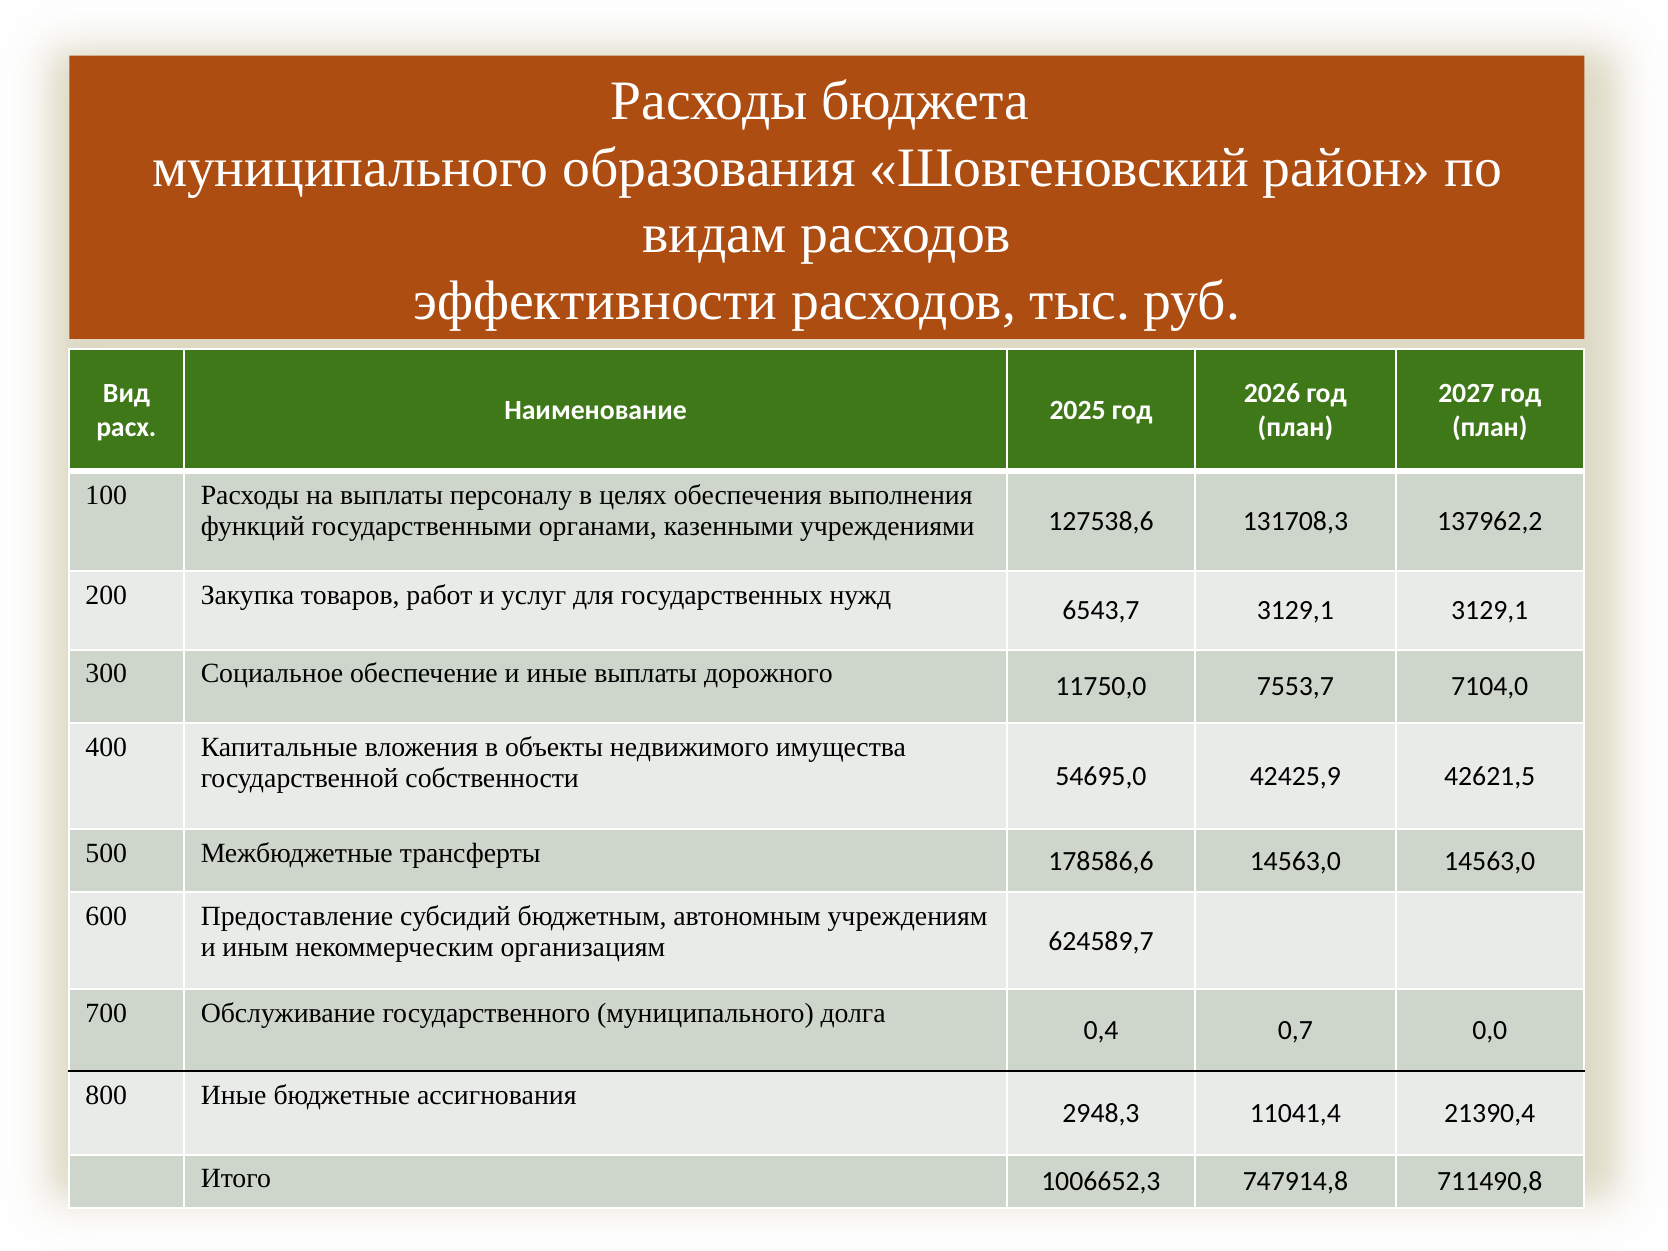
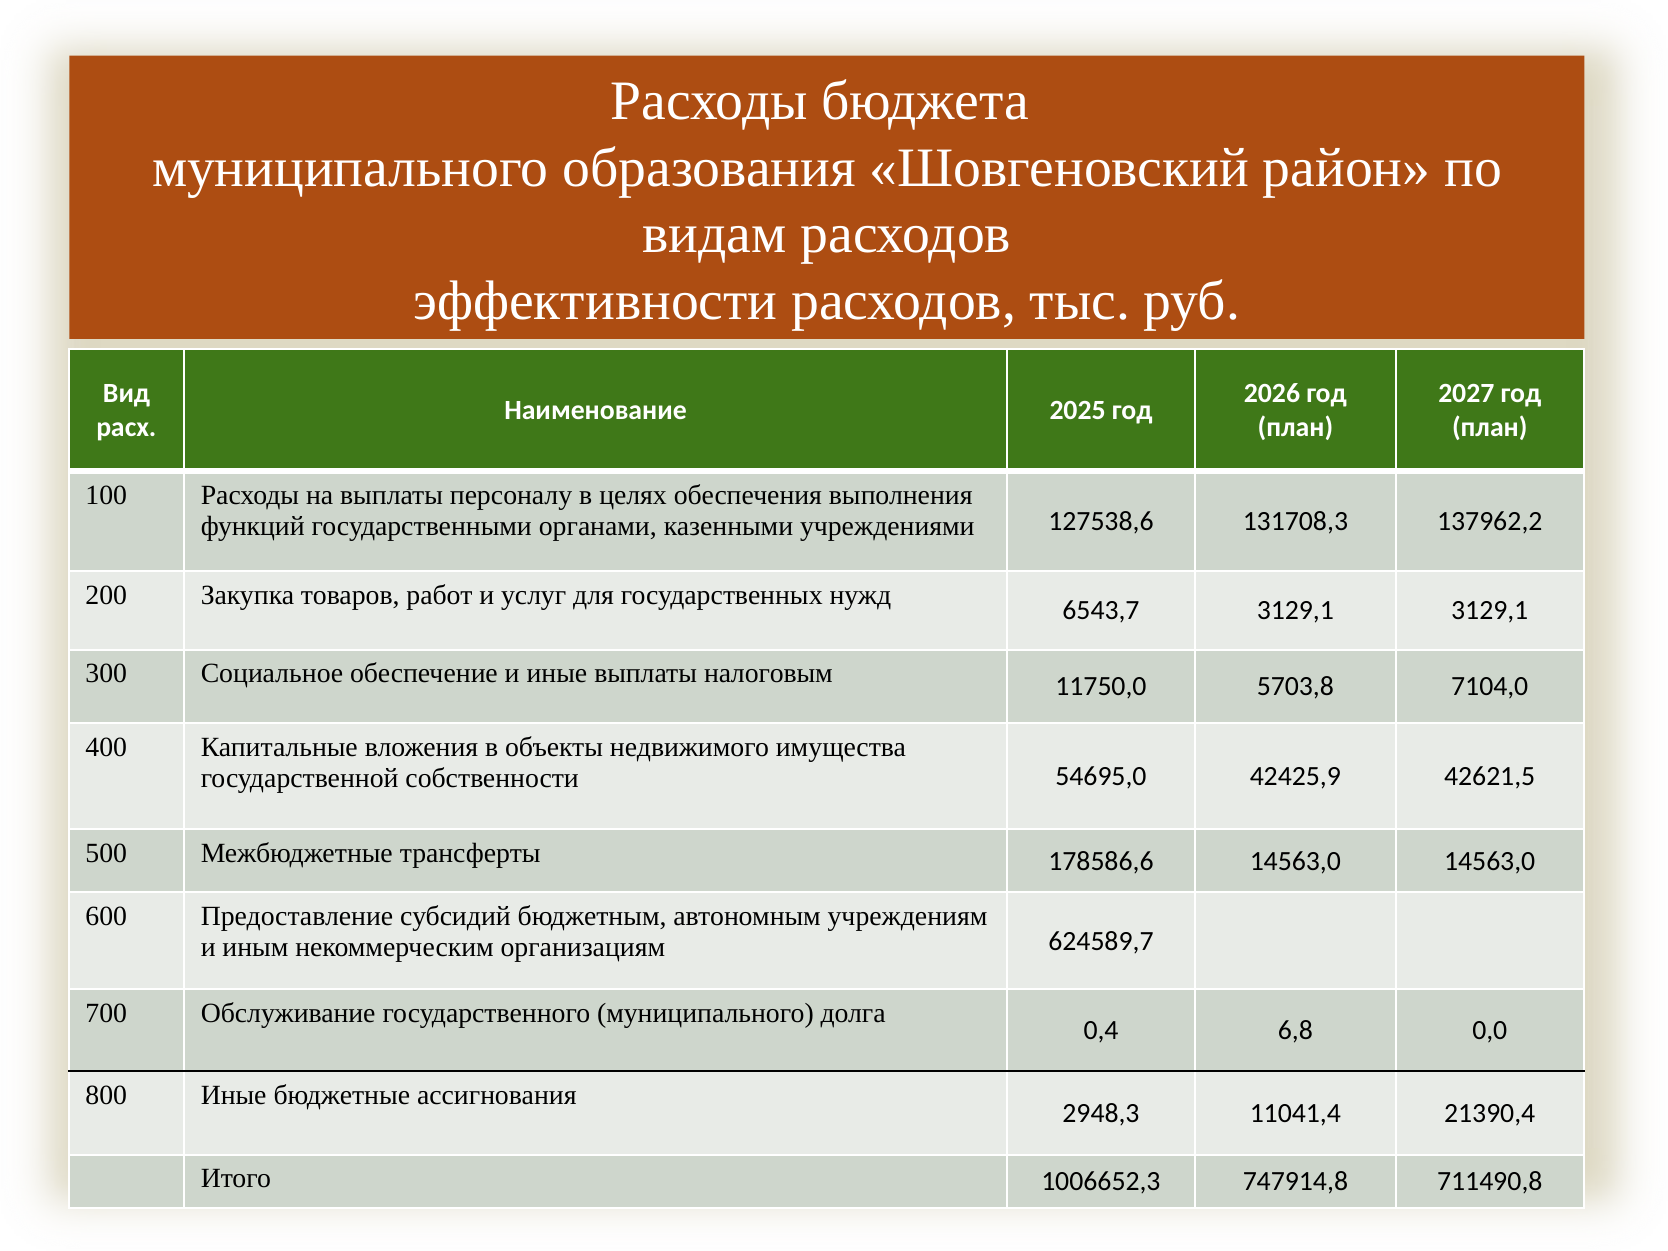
дорожного: дорожного -> налоговым (768, 674)
7553,7: 7553,7 -> 5703,8 (1295, 687)
0,7: 0,7 -> 6,8 (1295, 1031)
